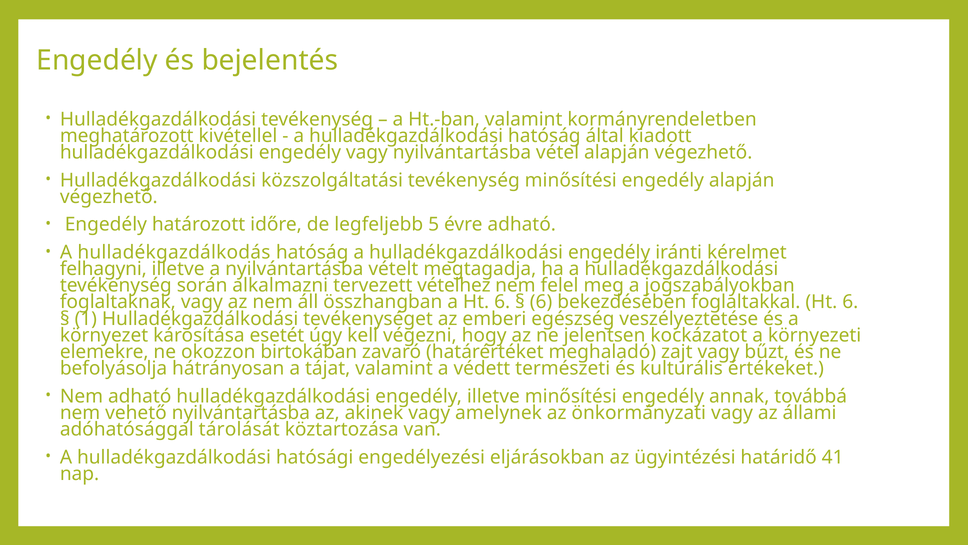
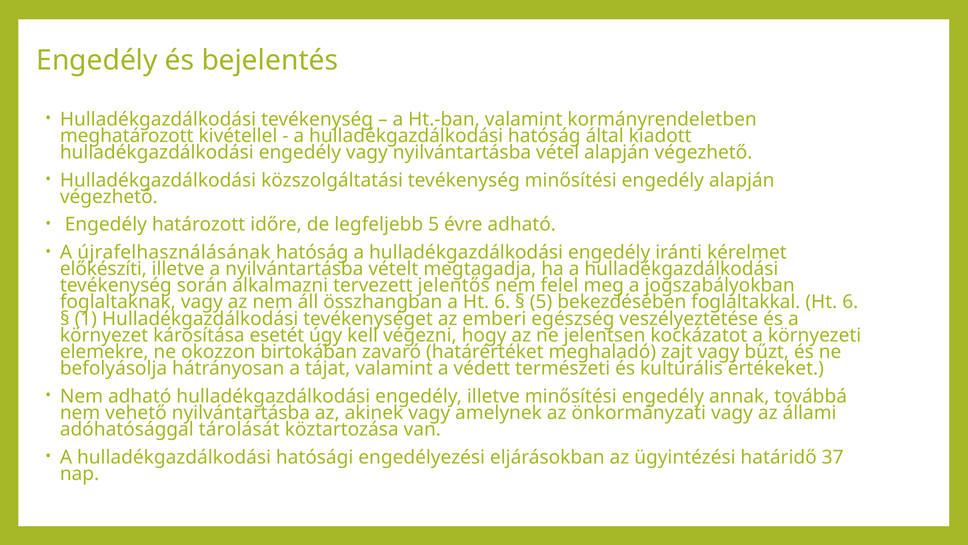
hulladékgazdálkodás: hulladékgazdálkodás -> újrafelhasználásának (174, 252)
felhagyni: felhagyni -> előkészíti (103, 269)
vételhez: vételhez -> jelentős (454, 285)
6: 6 -> 5 (541, 302)
41: 41 -> 37 (833, 457)
